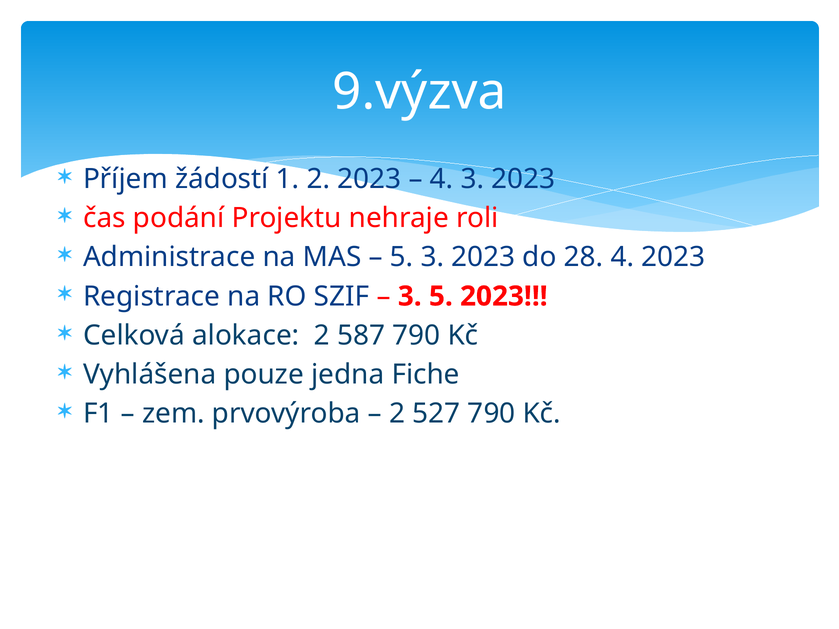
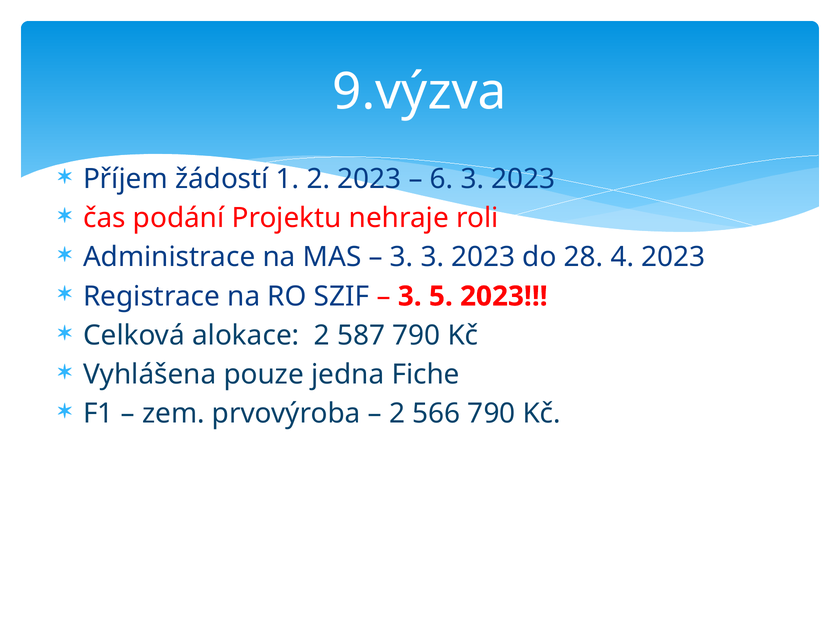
4: 4 -> 6 (442, 179)
5: 5 -> 3 (402, 257)
527: 527 -> 566 (436, 414)
